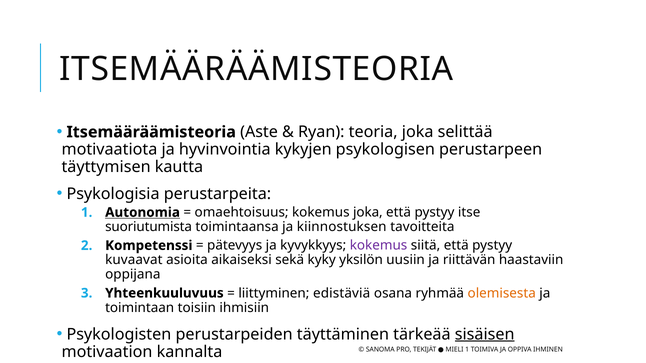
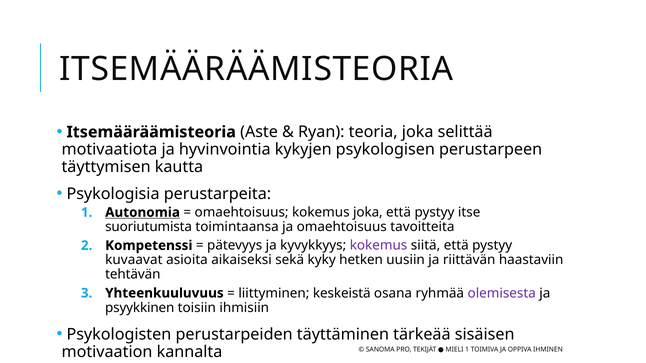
ja kiinnostuksen: kiinnostuksen -> omaehtoisuus (342, 227)
yksilön: yksilön -> hetken (361, 260)
oppijana: oppijana -> tehtävän (133, 275)
edistäviä: edistäviä -> keskeistä (342, 293)
olemisesta colour: orange -> purple (502, 293)
toimintaan: toimintaan -> psyykkinen (140, 308)
sisäisen underline: present -> none (485, 335)
